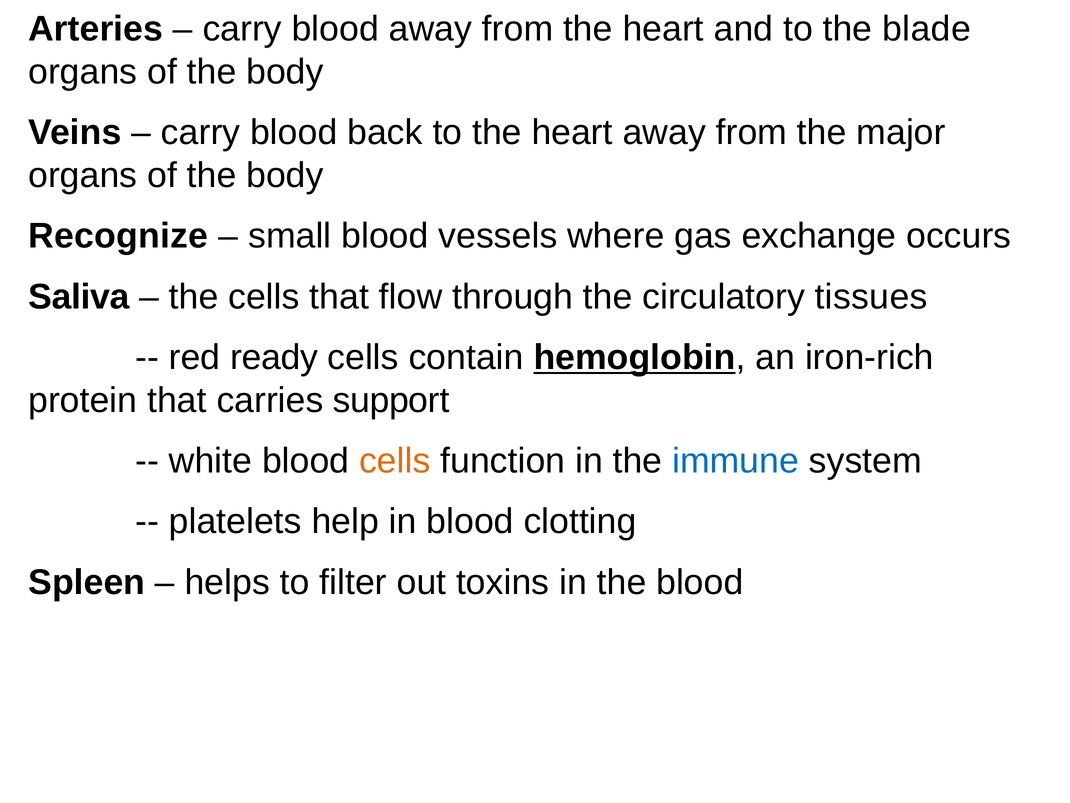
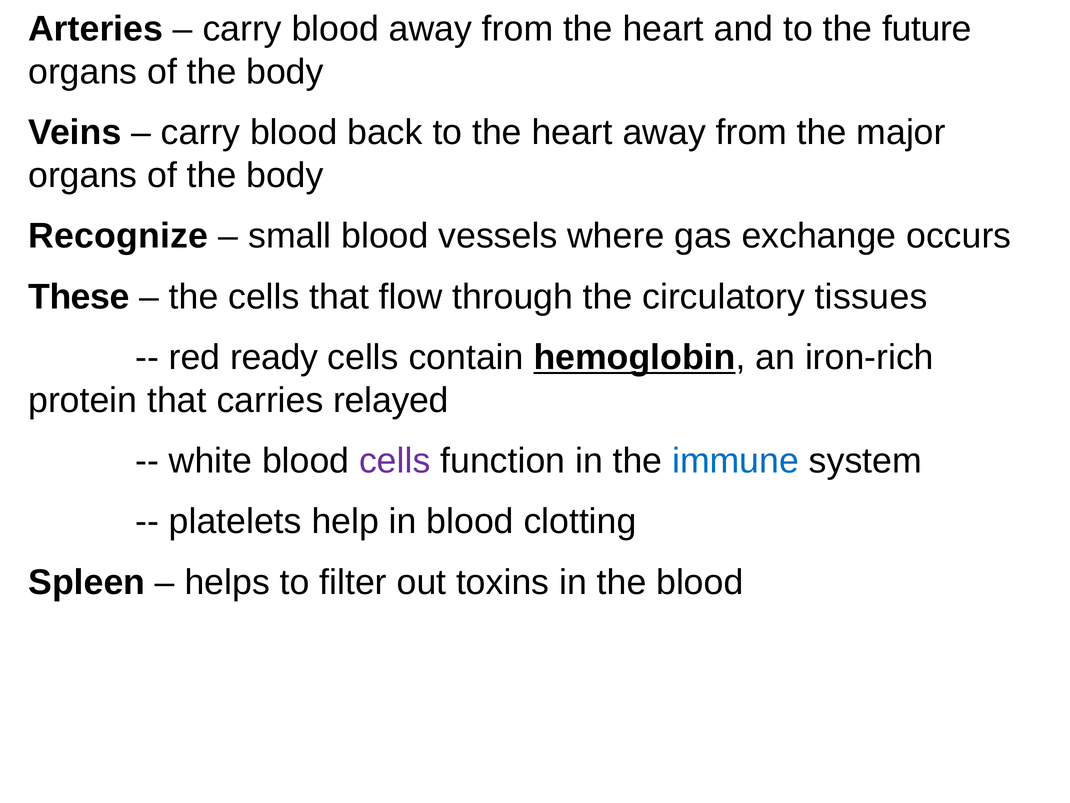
blade: blade -> future (927, 29)
Saliva: Saliva -> These (79, 297)
support: support -> relayed (391, 400)
cells colour: orange -> purple (395, 461)
